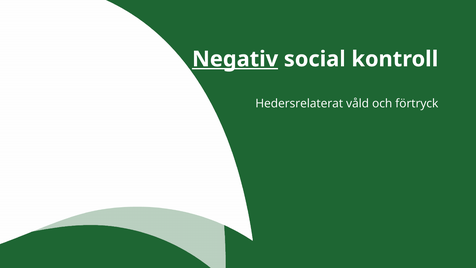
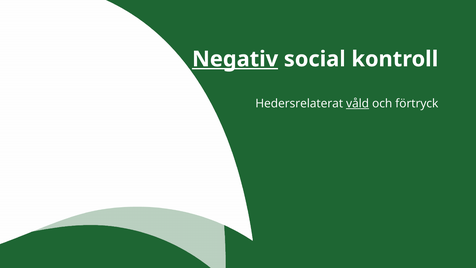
våld underline: none -> present (358, 103)
